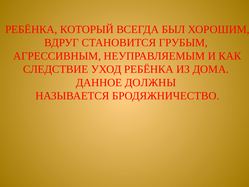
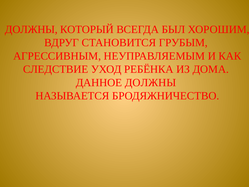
РЕБЁНКА: РЕБЁНКА -> ДОЛЖНЫ (31, 29)
